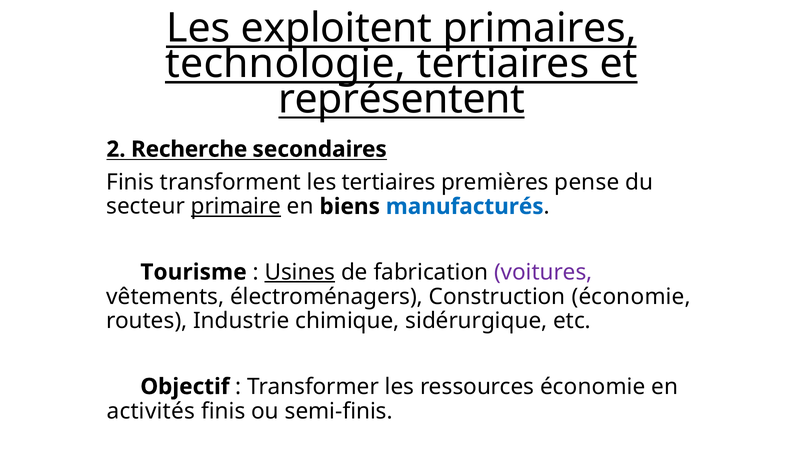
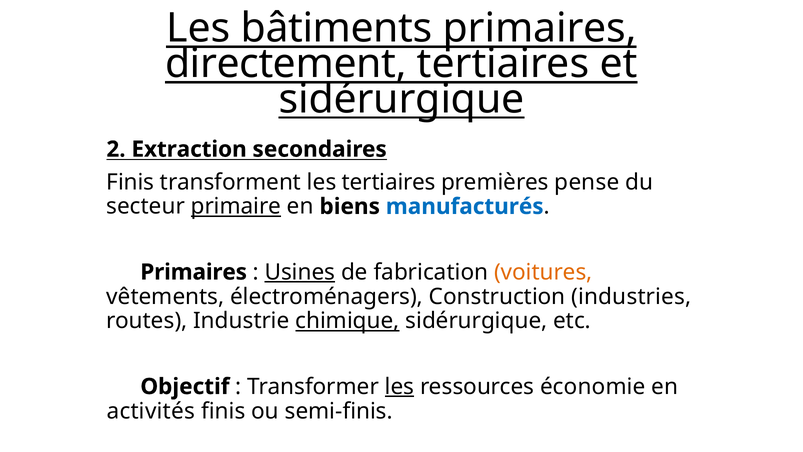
exploitent: exploitent -> bâtiments (337, 28)
technologie: technologie -> directement (286, 64)
représentent: représentent -> sidérurgique (401, 99)
Recherche: Recherche -> Extraction (189, 149)
Tourisme: Tourisme -> Primaires (194, 272)
voitures colour: purple -> orange (543, 272)
Construction économie: économie -> industries (631, 296)
chimique underline: none -> present (347, 321)
les underline: none -> present (400, 386)
